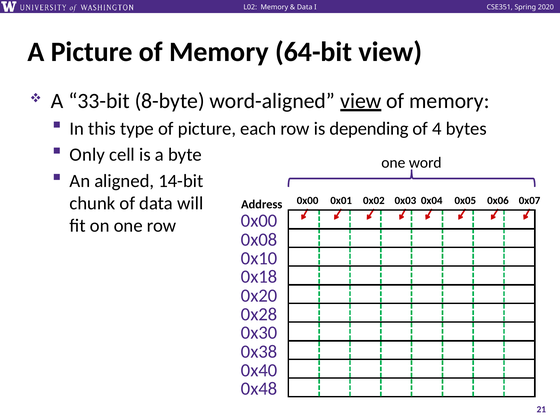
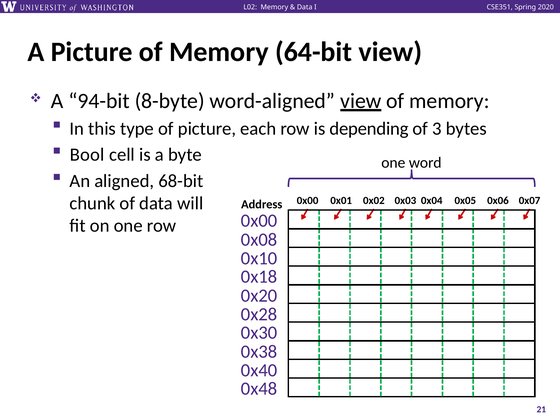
33-bit: 33-bit -> 94-bit (99, 101)
4: 4 -> 3 (437, 129)
Only: Only -> Bool (87, 155)
14-bit: 14-bit -> 68-bit (181, 181)
